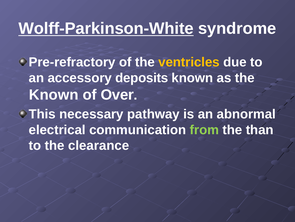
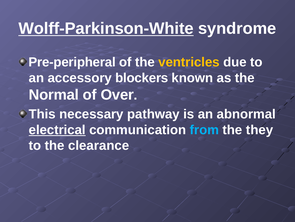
Pre-refractory: Pre-refractory -> Pre-peripheral (72, 62)
deposits: deposits -> blockers (142, 78)
Known: Known -> Normal (54, 94)
electrical underline: none -> present (57, 129)
from colour: light green -> light blue (204, 129)
than: than -> they (260, 129)
